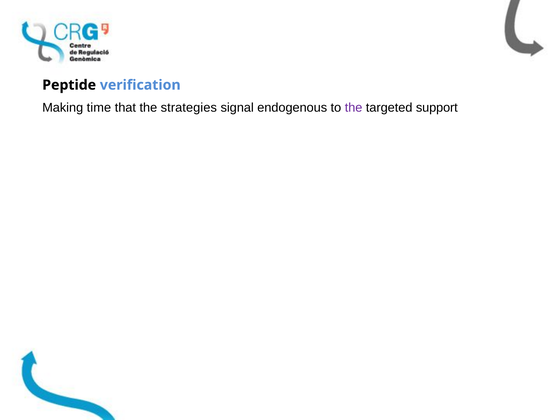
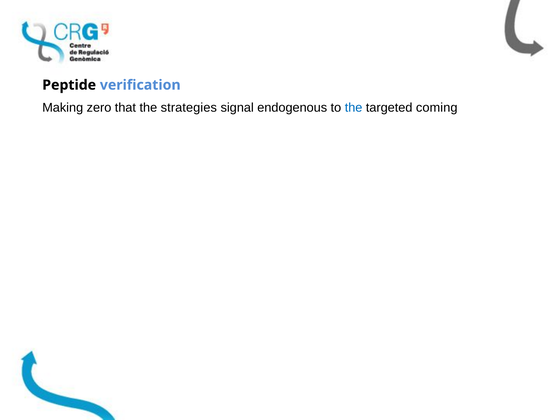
time: time -> zero (99, 108)
the colour: purple -> blue (354, 108)
support: support -> coming (437, 108)
